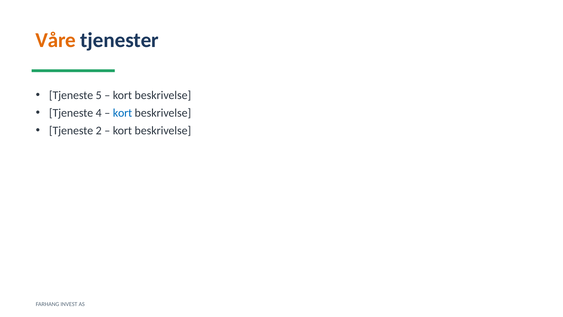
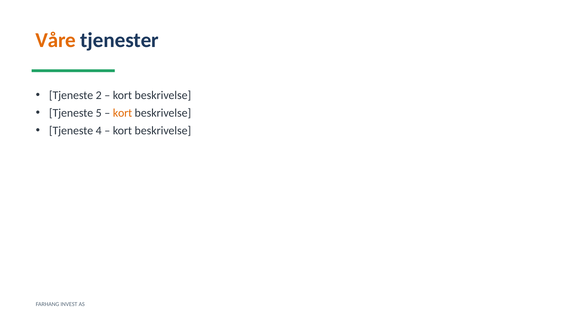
5: 5 -> 2 (99, 95)
4: 4 -> 5 (99, 113)
kort colour: blue -> orange (122, 113)
2: 2 -> 4 (99, 131)
